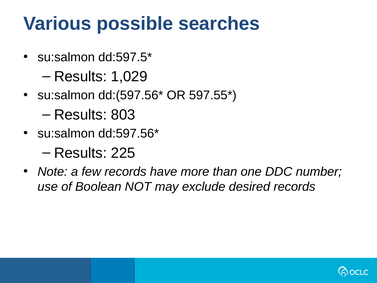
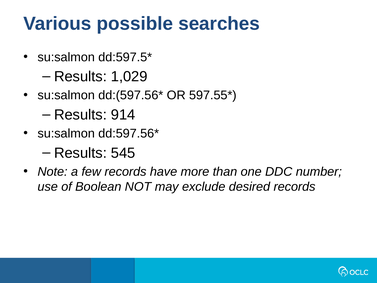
803: 803 -> 914 (123, 115)
225: 225 -> 545 (123, 153)
